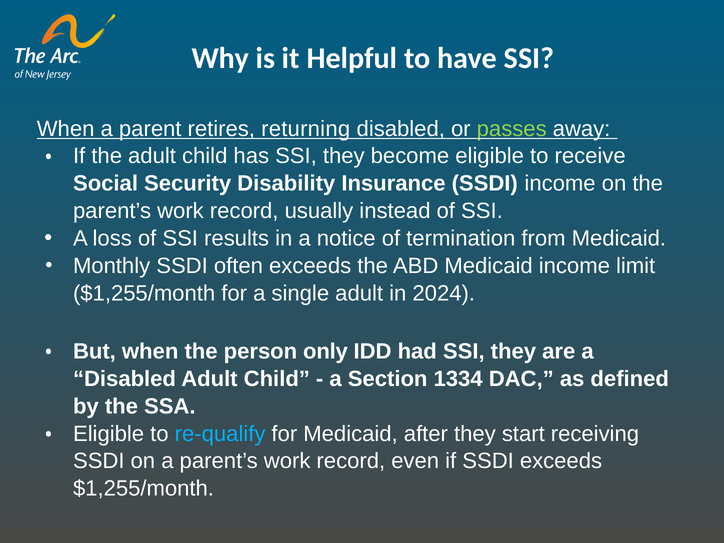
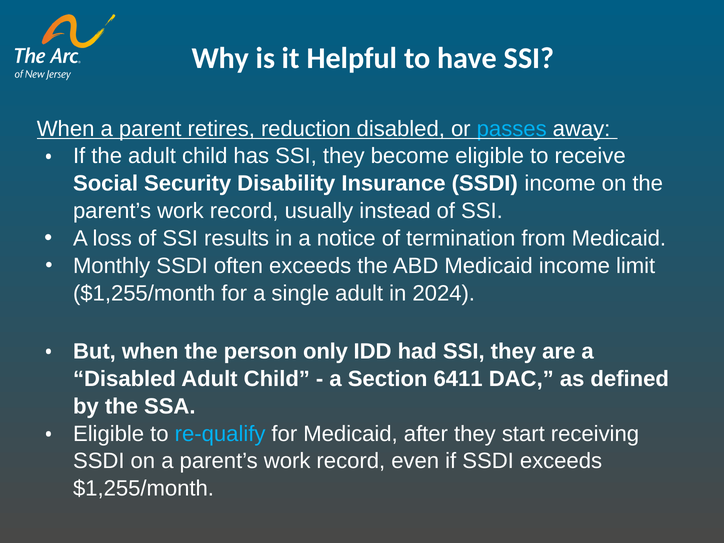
returning: returning -> reduction (306, 129)
passes colour: light green -> light blue (512, 129)
1334: 1334 -> 6411 (458, 379)
